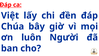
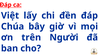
luôn: luôn -> trên (31, 37)
